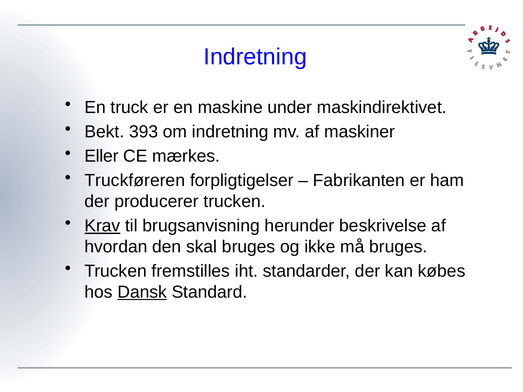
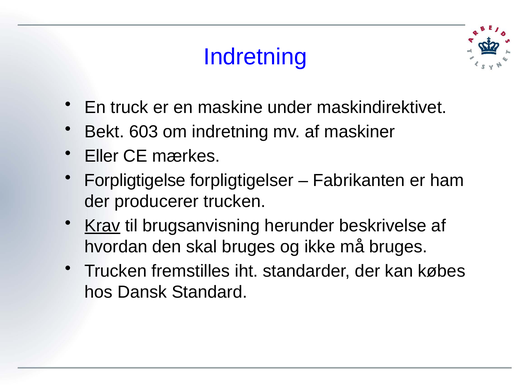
393: 393 -> 603 (144, 132)
Truckføreren: Truckføreren -> Forpligtigelse (135, 181)
Dansk underline: present -> none (142, 292)
